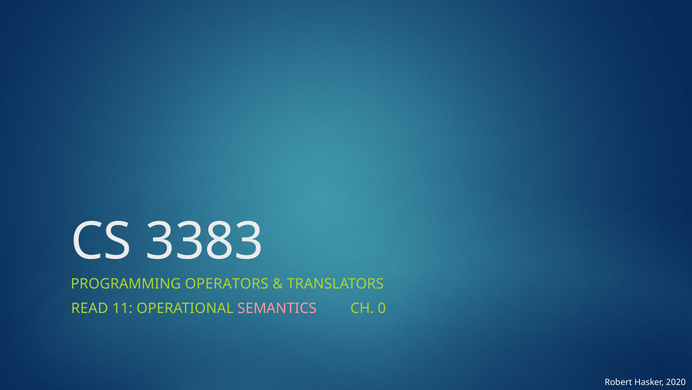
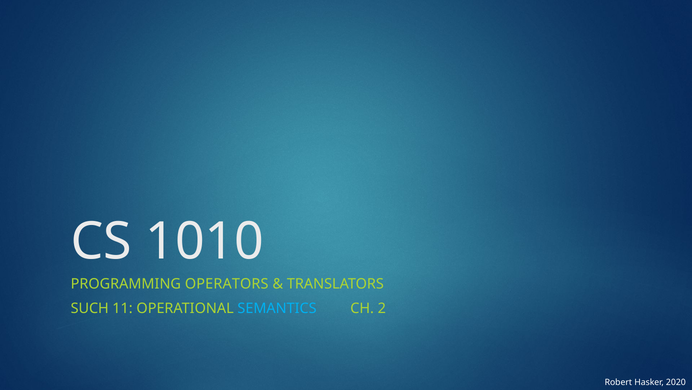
3383: 3383 -> 1010 (205, 241)
READ: READ -> SUCH (90, 308)
SEMANTICS colour: pink -> light blue (277, 308)
0: 0 -> 2 (382, 308)
